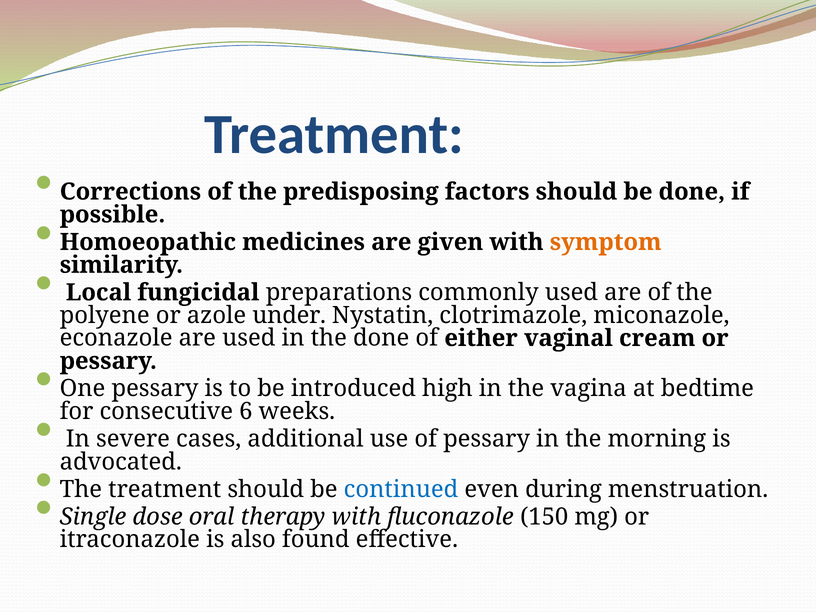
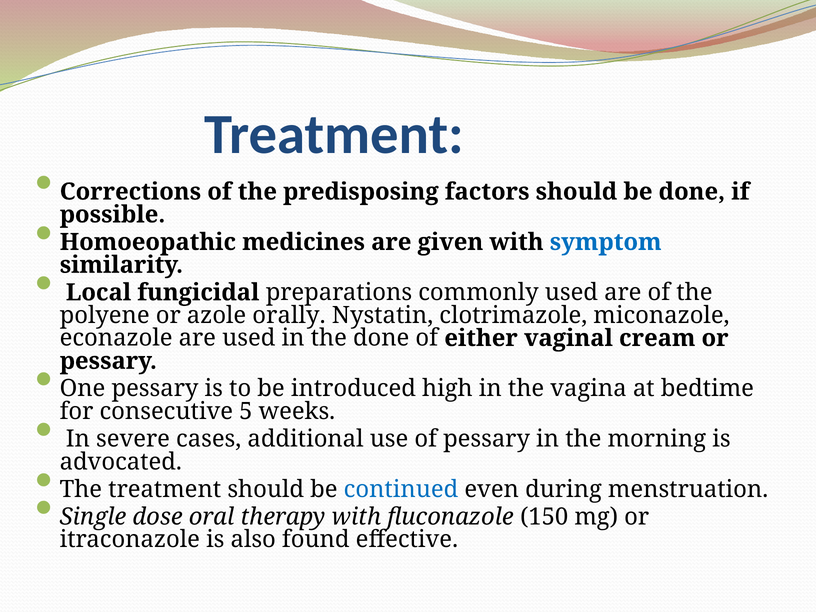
symptom colour: orange -> blue (606, 242)
under: under -> orally (289, 315)
6: 6 -> 5 (246, 411)
